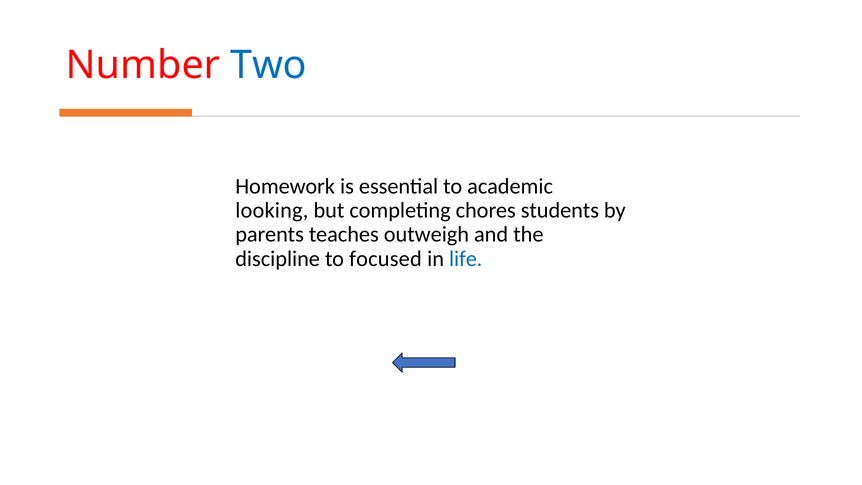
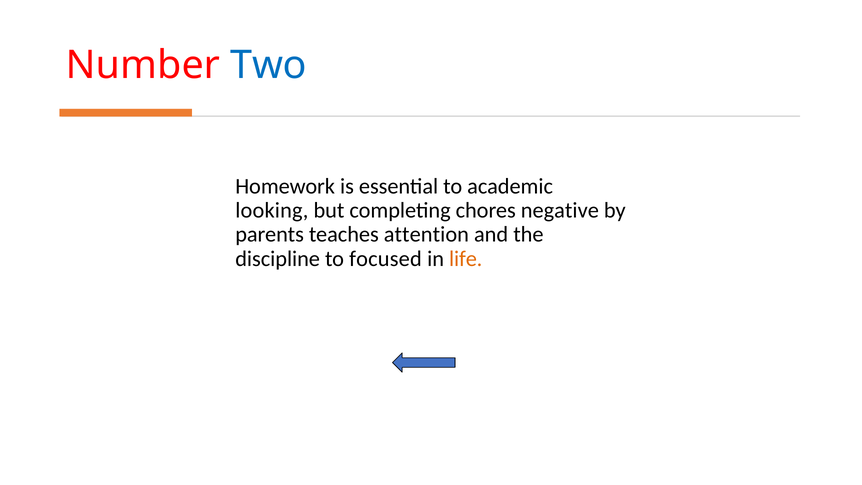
students: students -> negative (560, 210)
outweigh: outweigh -> attention (426, 235)
life colour: blue -> orange (466, 259)
